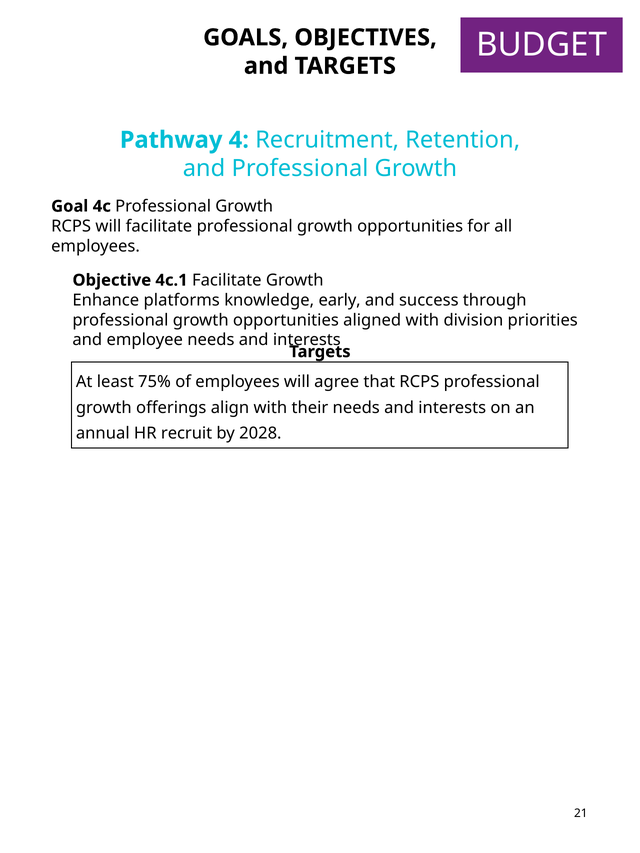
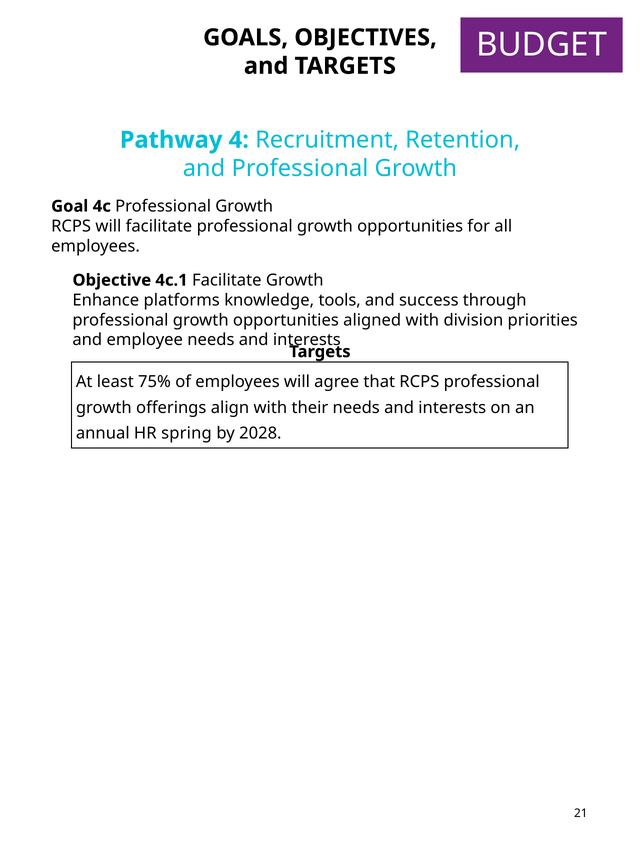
early: early -> tools (340, 300)
recruit: recruit -> spring (186, 433)
